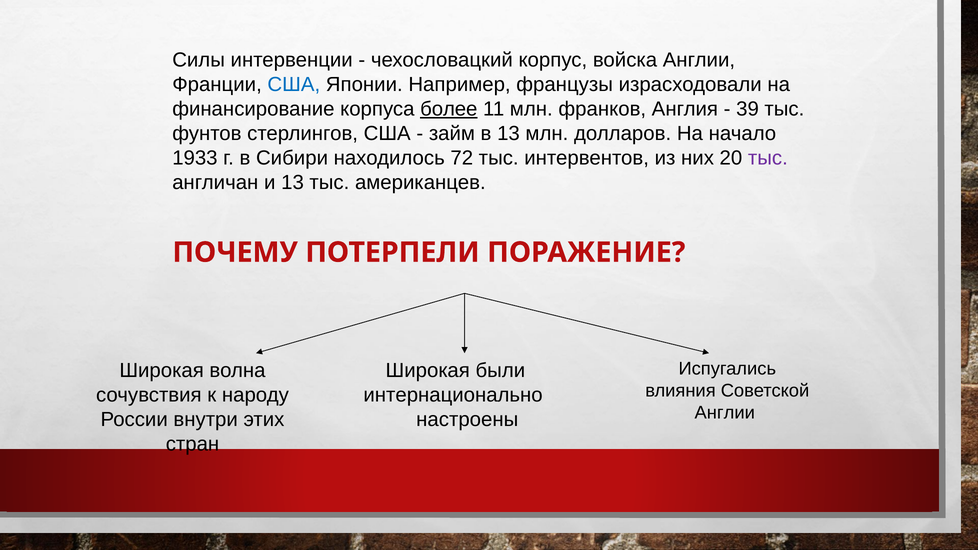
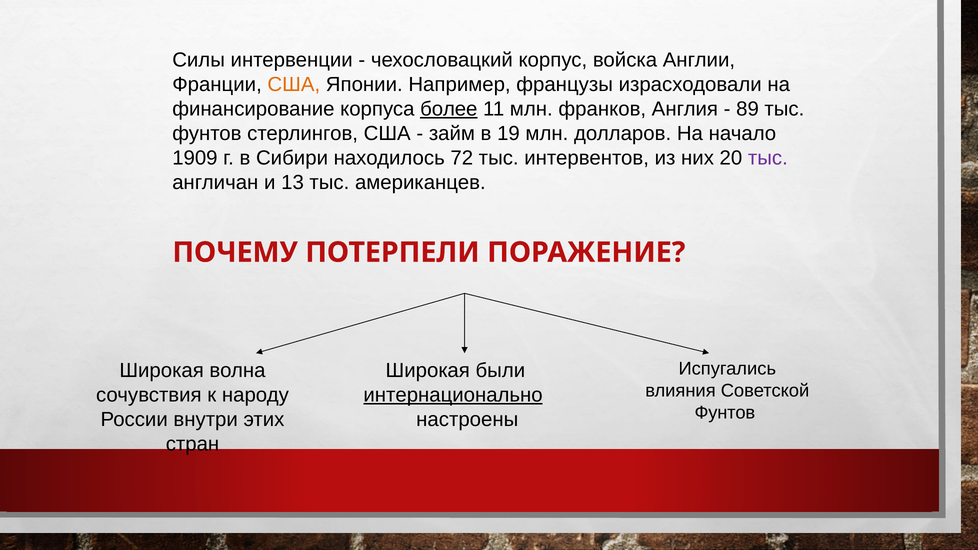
США colour: blue -> orange (294, 84)
39: 39 -> 89 (748, 109)
в 13: 13 -> 19 (508, 133)
1933: 1933 -> 1909 (195, 158)
интернационально underline: none -> present (453, 395)
Англии: Англии -> Фунтов (725, 413)
